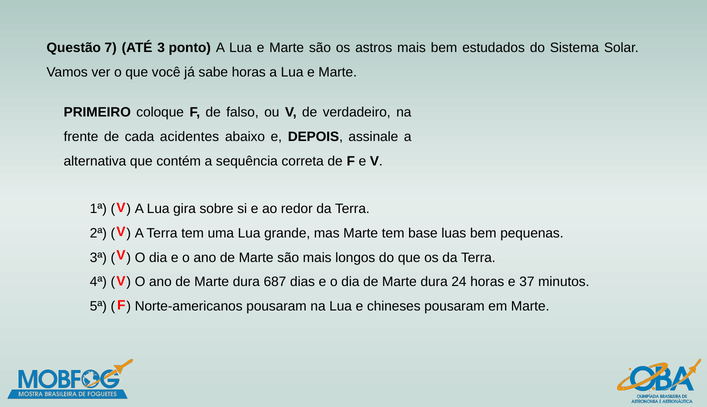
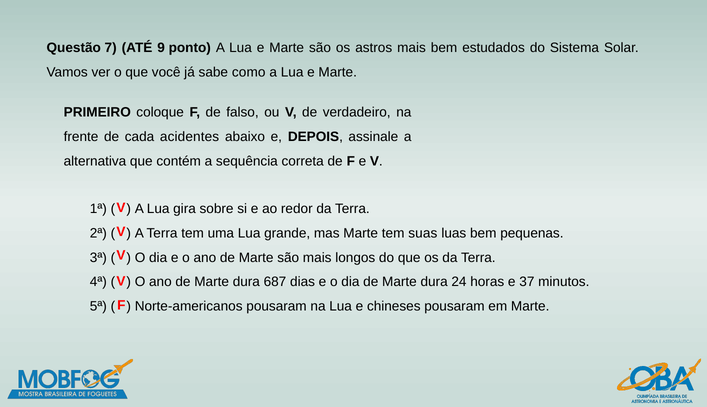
3: 3 -> 9 (161, 48)
sabe horas: horas -> como (249, 72)
base: base -> suas (423, 233)
